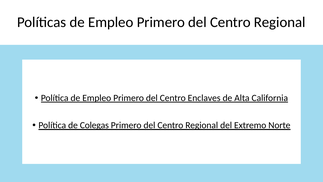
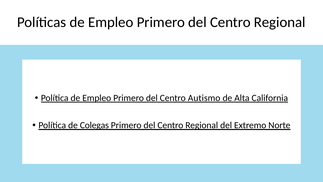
Enclaves: Enclaves -> Autismo (204, 98)
